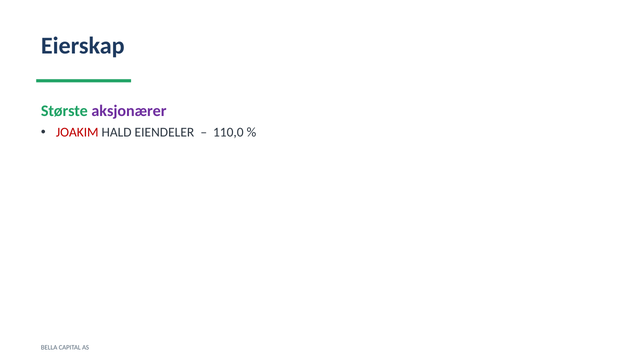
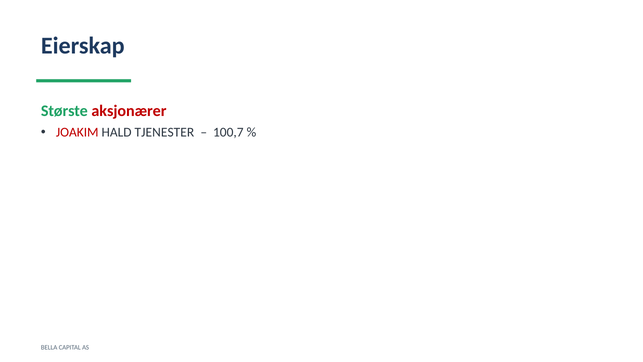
aksjonærer colour: purple -> red (129, 111)
EIENDELER: EIENDELER -> TJENESTER (164, 132)
110,0: 110,0 -> 100,7 (228, 132)
